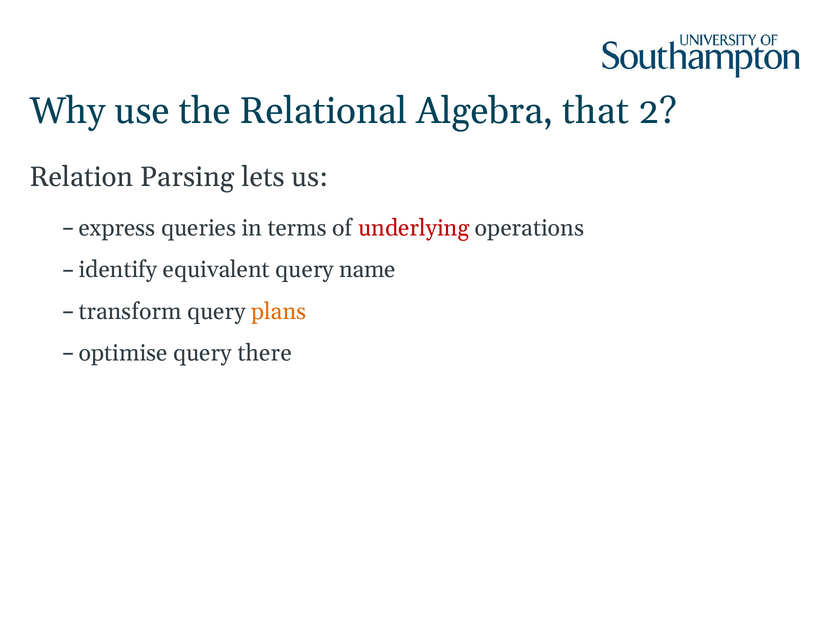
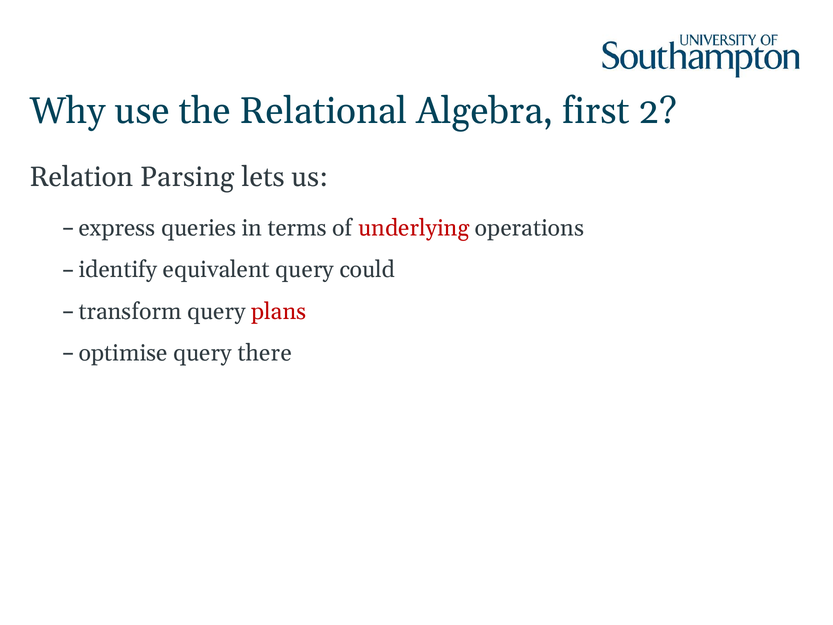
that: that -> first (596, 111)
name: name -> could (367, 270)
plans colour: orange -> red (279, 311)
